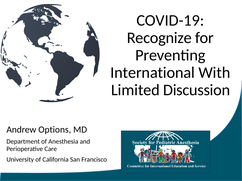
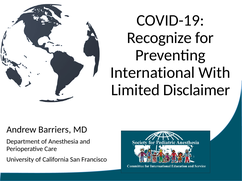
Discussion: Discussion -> Disclaimer (197, 90)
Options: Options -> Barriers (55, 130)
